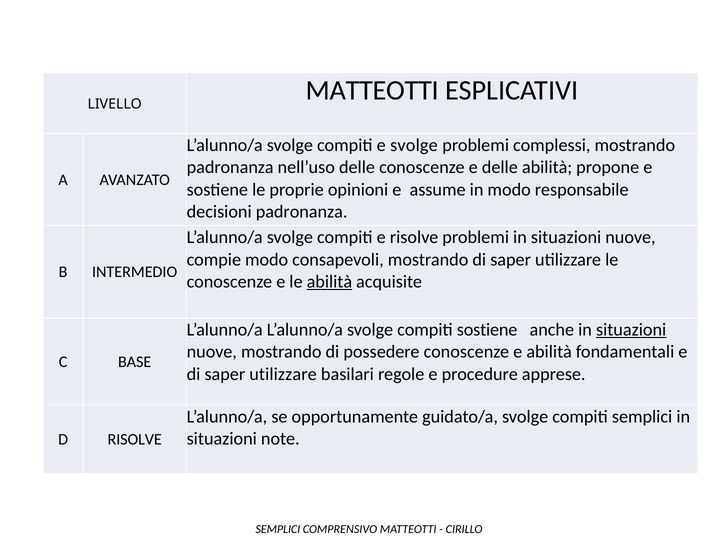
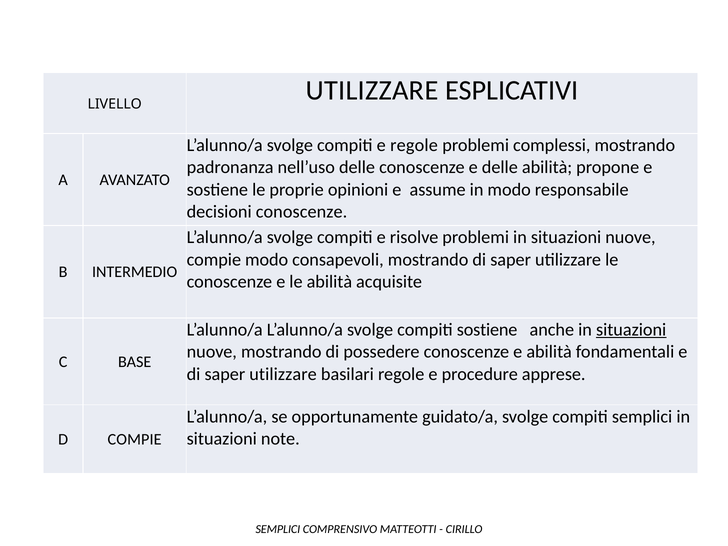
LIVELLO MATTEOTTI: MATTEOTTI -> UTILIZZARE (372, 90)
e svolge: svolge -> regole (414, 145)
decisioni padronanza: padronanza -> conoscenze (302, 212)
abilità underline: present -> none (329, 282)
D RISOLVE: RISOLVE -> COMPIE (135, 440)
